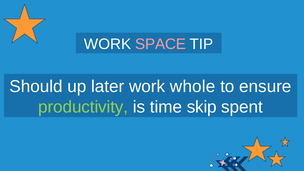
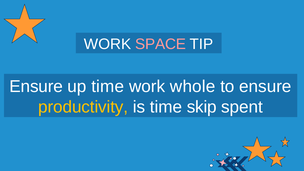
Should: Should -> Ensure (36, 86)
up later: later -> time (108, 86)
productivity colour: light green -> yellow (83, 107)
